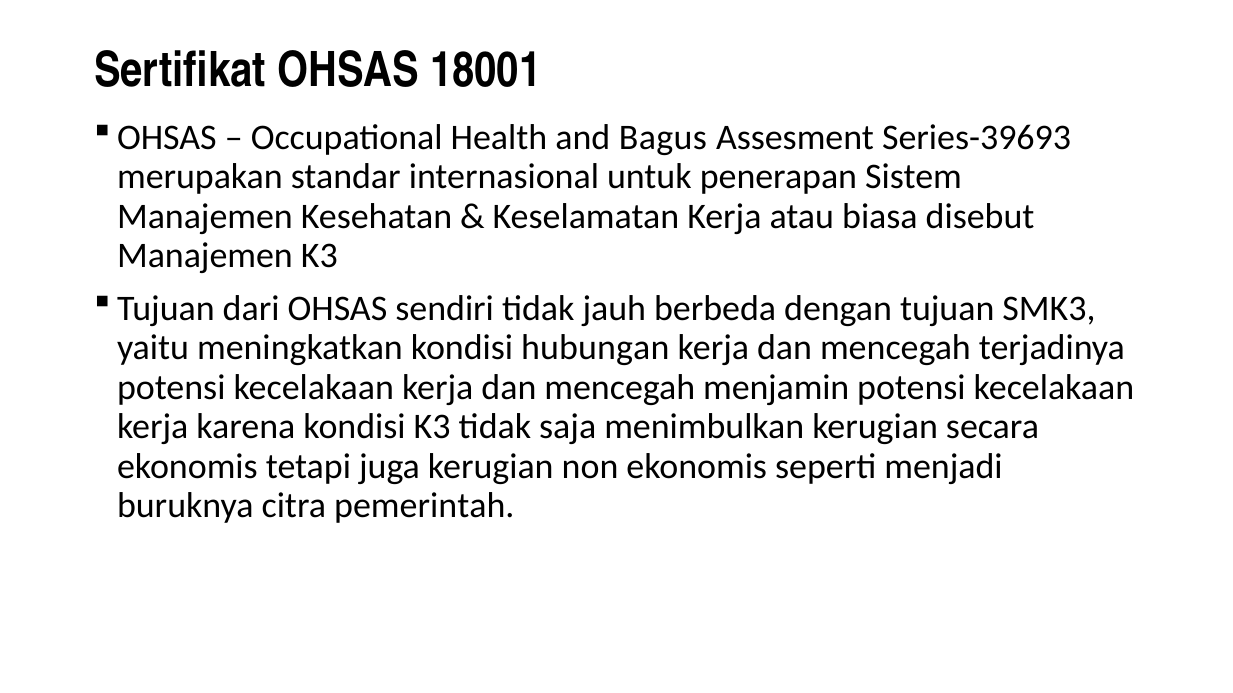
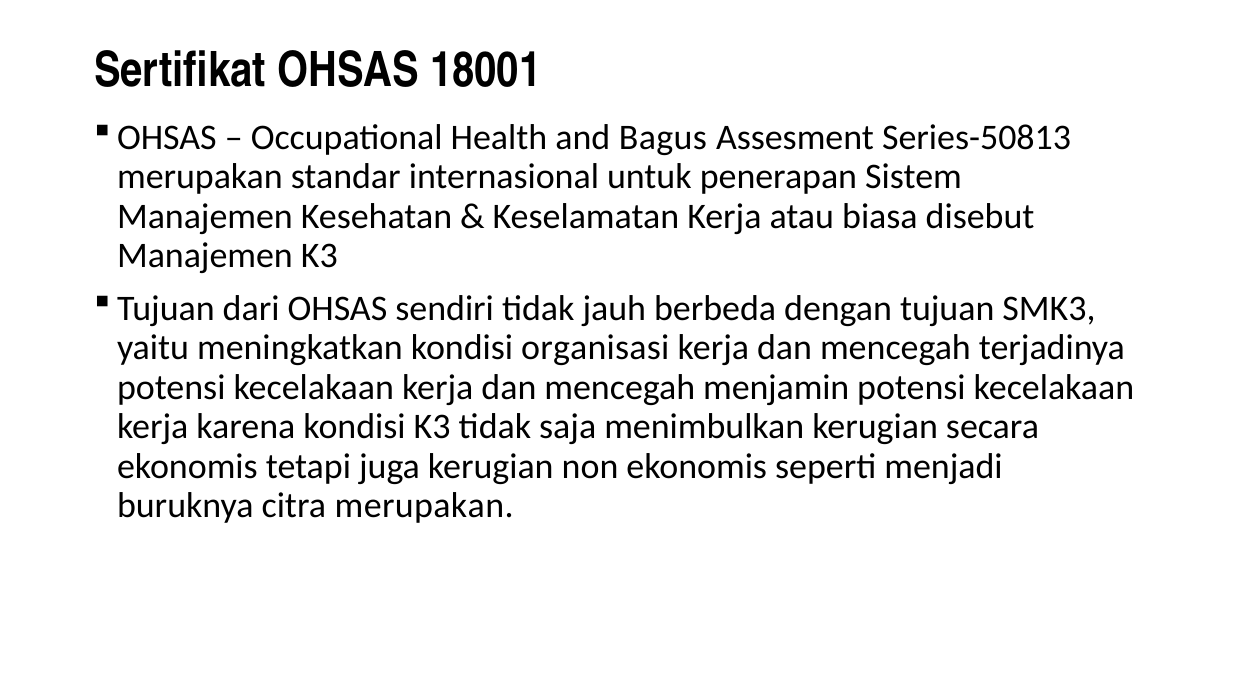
Series-39693: Series-39693 -> Series-50813 (977, 137)
hubungan: hubungan -> organisasi (595, 348)
citra pemerintah: pemerintah -> merupakan (424, 506)
